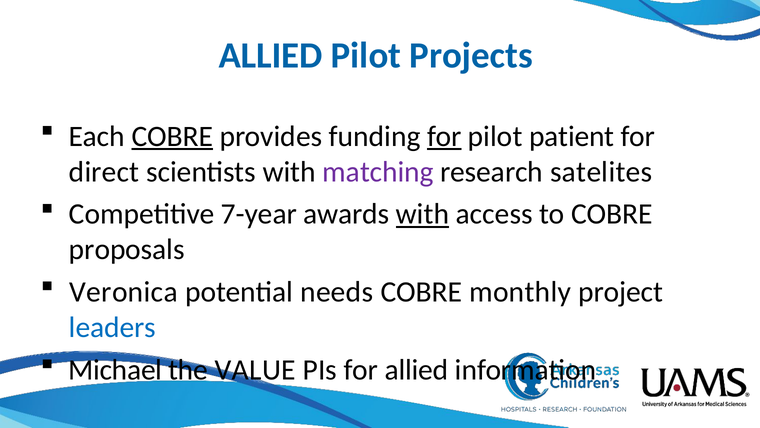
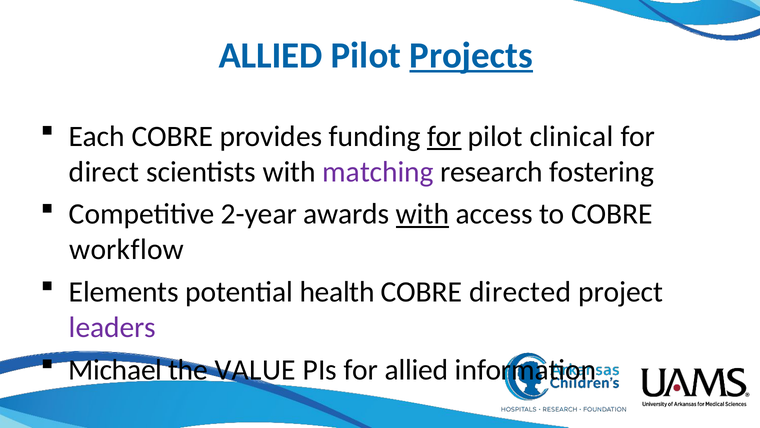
Projects underline: none -> present (471, 55)
COBRE underline: present -> none (172, 136)
patient: patient -> clinical (571, 136)
satelites: satelites -> fostering (601, 172)
7-year: 7-year -> 2-year (259, 214)
proposals: proposals -> workflow (127, 249)
Veronica: Veronica -> Elements (124, 292)
needs: needs -> health (337, 292)
monthly: monthly -> directed (520, 292)
leaders colour: blue -> purple (112, 327)
